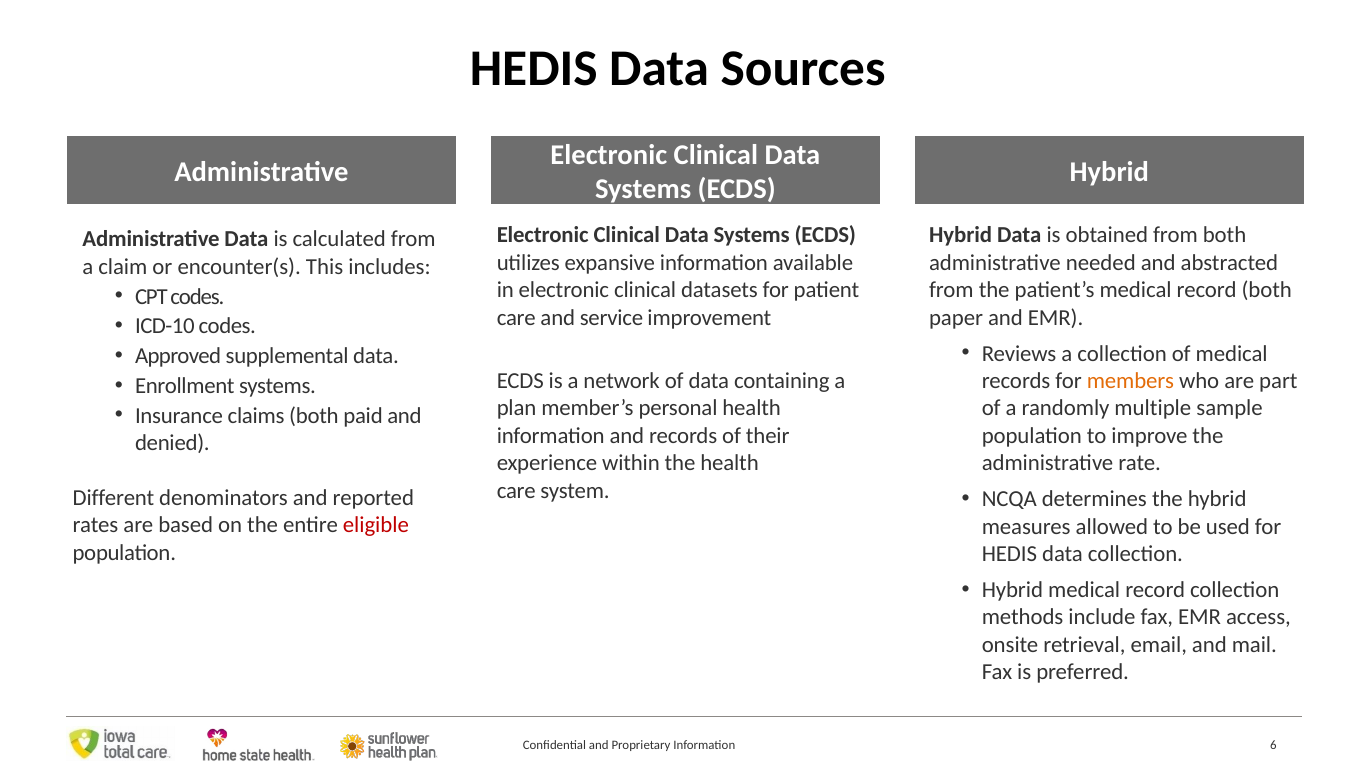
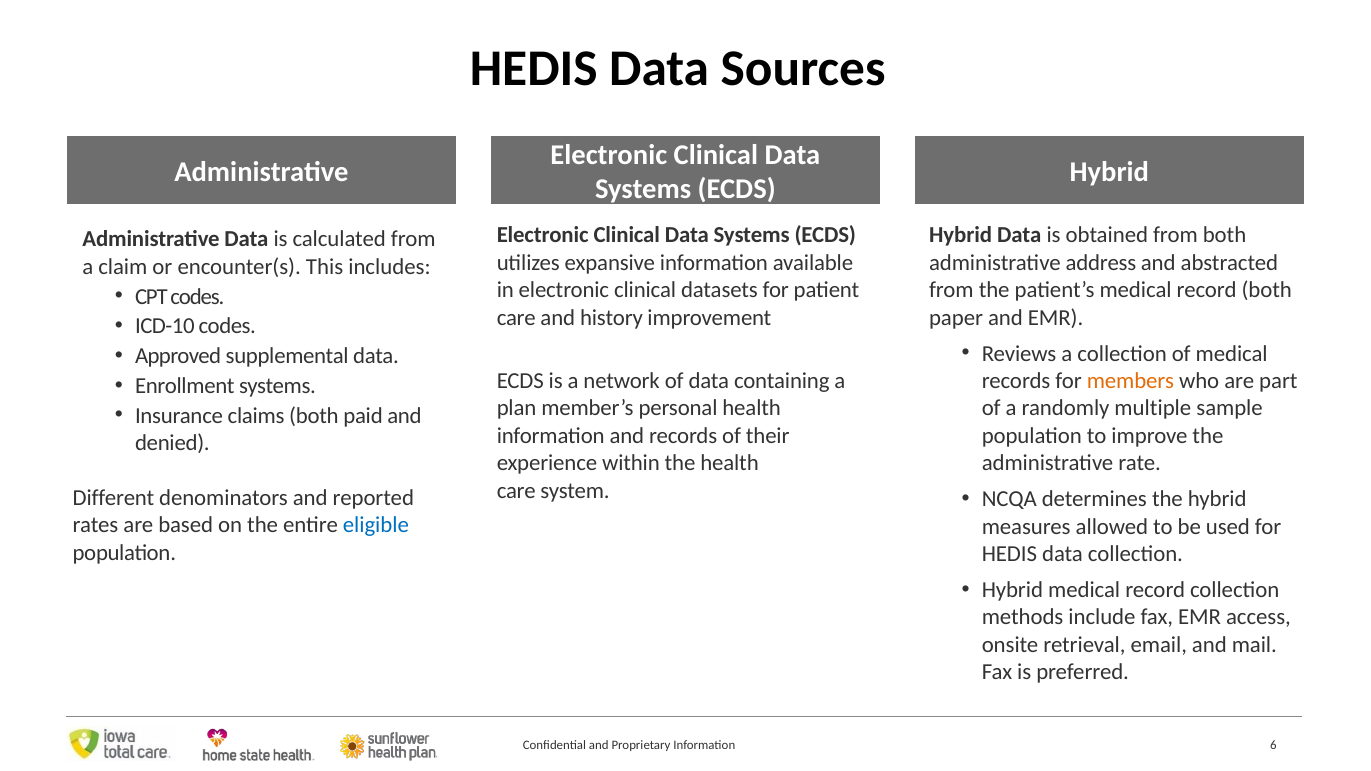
needed: needed -> address (1101, 263)
service: service -> history (611, 318)
eligible colour: red -> blue (376, 525)
